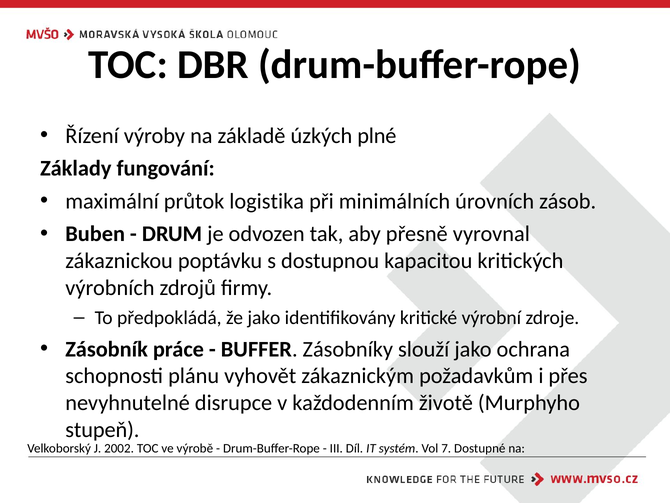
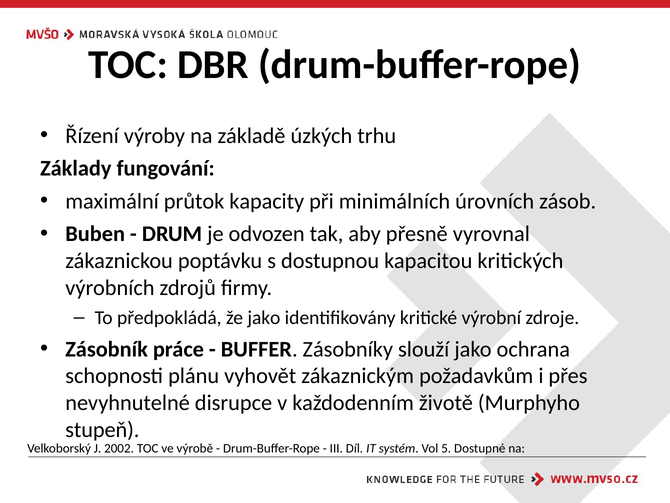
plné: plné -> trhu (377, 136)
logistika: logistika -> kapacity (267, 201)
7: 7 -> 5 (446, 448)
